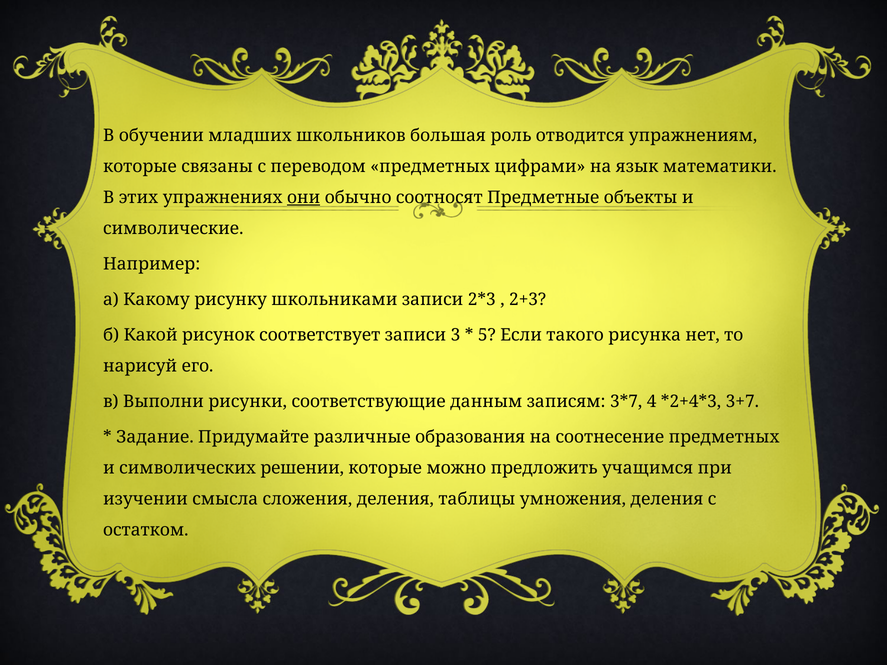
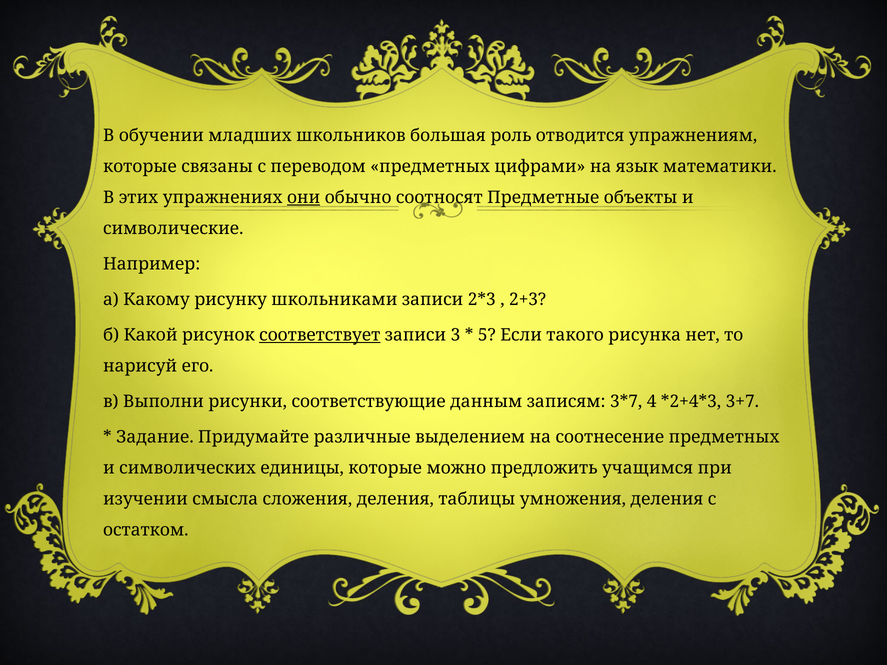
соответствует underline: none -> present (320, 335)
образования: образования -> выделением (470, 437)
решении: решении -> единицы (302, 468)
